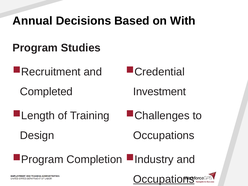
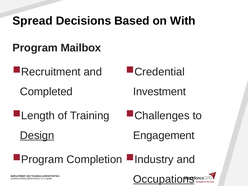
Annual: Annual -> Spread (33, 21)
Studies: Studies -> Mailbox (81, 48)
Design underline: none -> present (37, 135)
Occupations: Occupations -> Engagement (164, 135)
